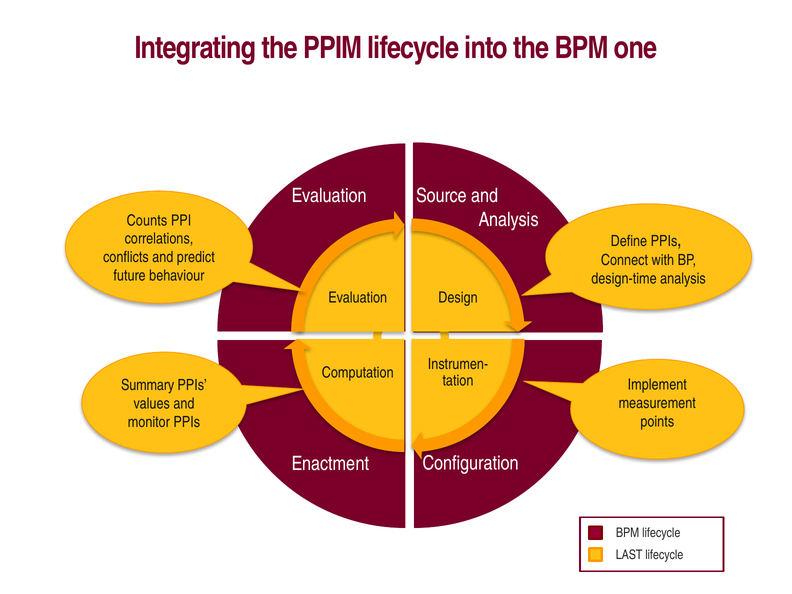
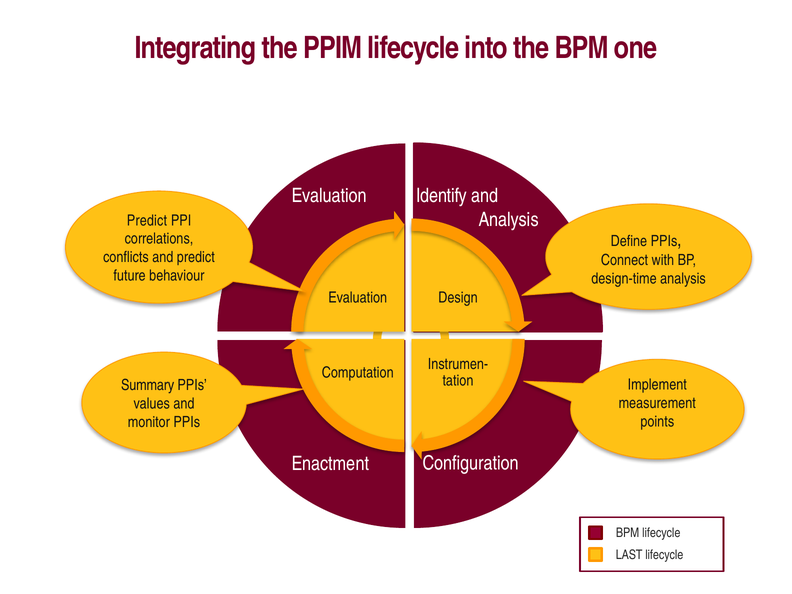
Source: Source -> Identify (442, 196)
Counts: Counts -> Predict (147, 220)
